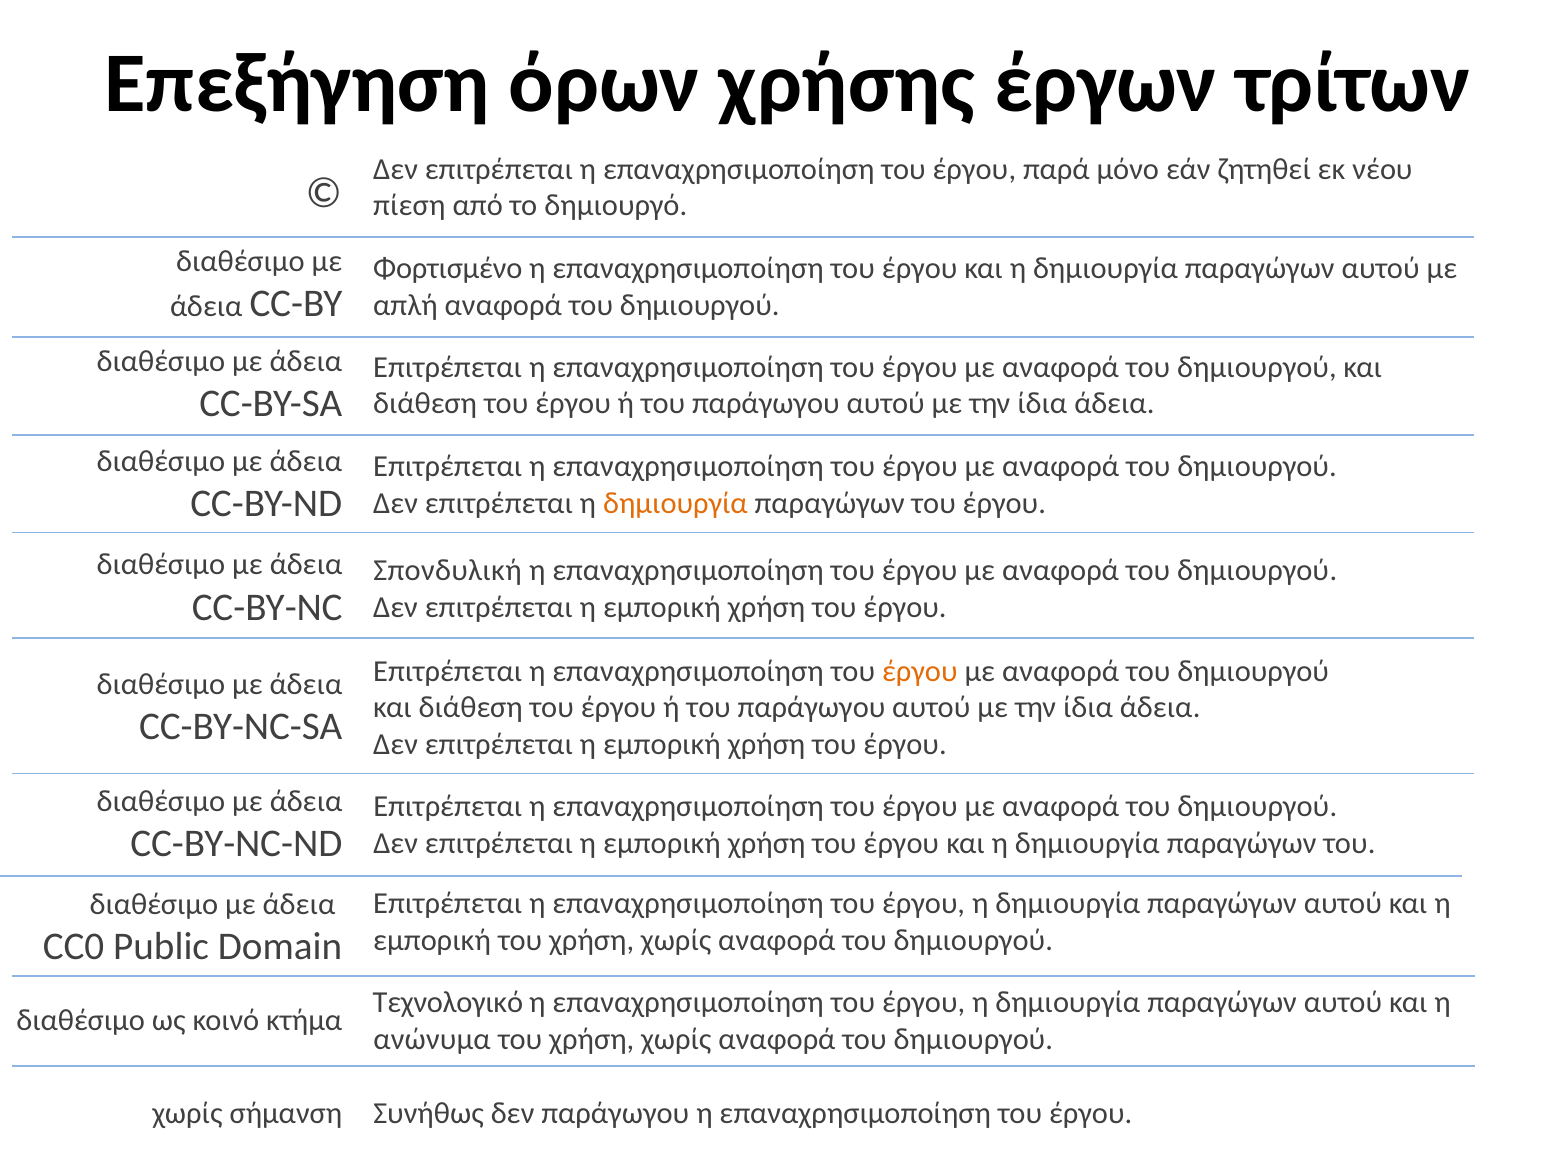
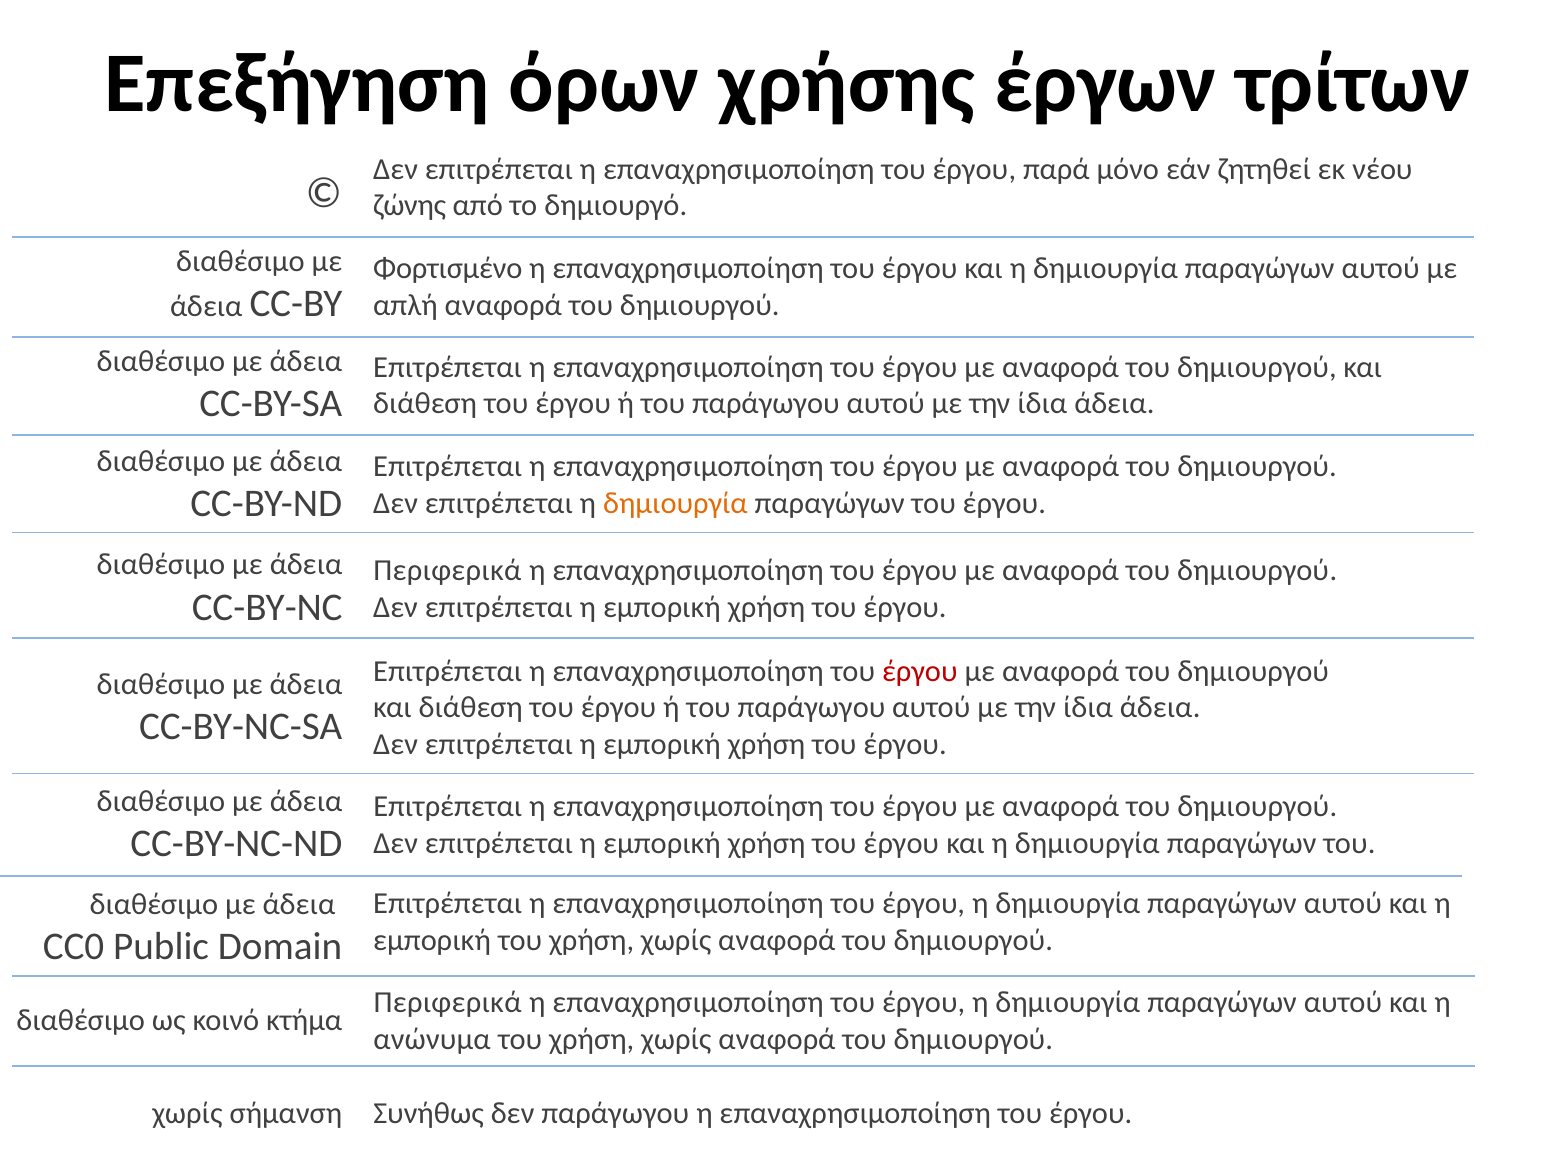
πίεση: πίεση -> ζώνης (410, 206)
Σπονδυλική: Σπονδυλική -> Περιφερικά (447, 571)
έργου colour: orange -> red (920, 671)
Τεχνολογικό: Τεχνολογικό -> Περιφερικά (448, 1003)
